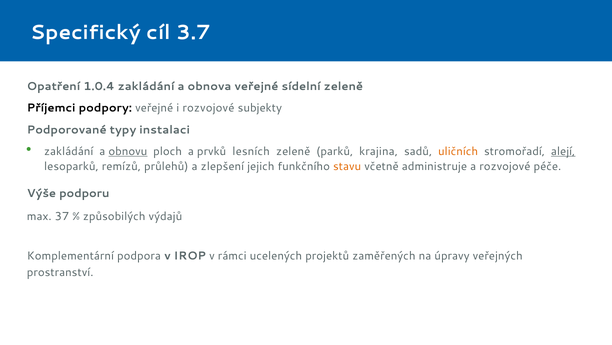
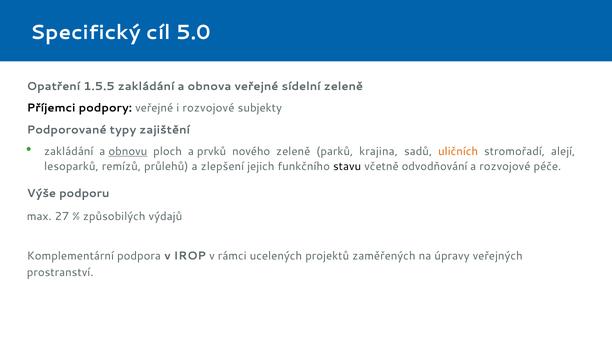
3.7: 3.7 -> 5.0 (193, 32)
1.0.4: 1.0.4 -> 1.5.5 (99, 86)
instalaci: instalaci -> zajištění (165, 129)
lesních: lesních -> nového (251, 151)
alejí underline: present -> none (563, 151)
stavu colour: orange -> black (347, 166)
administruje: administruje -> odvodňování (435, 166)
37: 37 -> 27 (62, 216)
